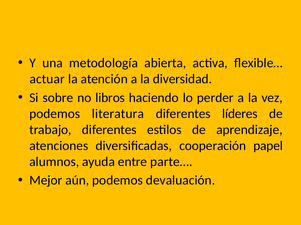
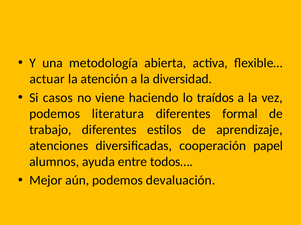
sobre: sobre -> casos (58, 98)
libros: libros -> viene (110, 98)
perder: perder -> traídos (215, 98)
líderes: líderes -> formal (240, 114)
parte…: parte… -> todos… (171, 162)
